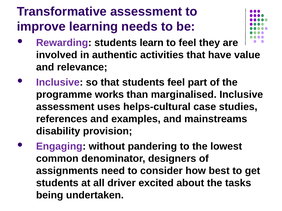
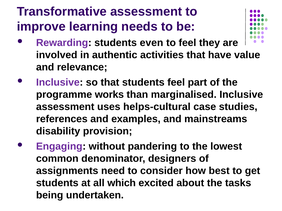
learn: learn -> even (152, 43)
driver: driver -> which (122, 183)
